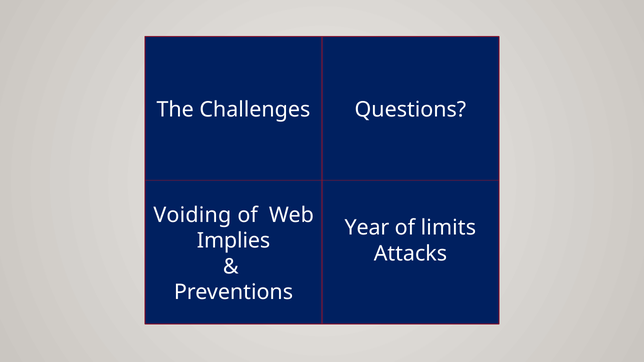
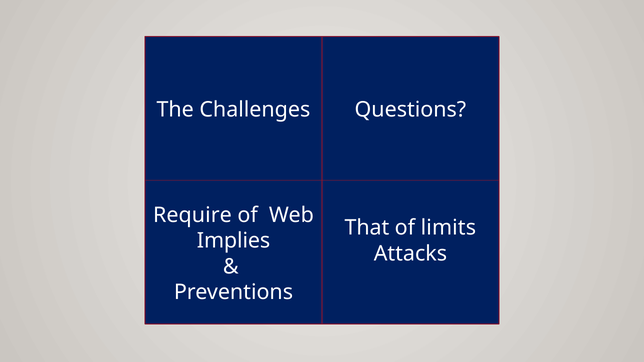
Voiding: Voiding -> Require (192, 215)
Year: Year -> That (367, 228)
